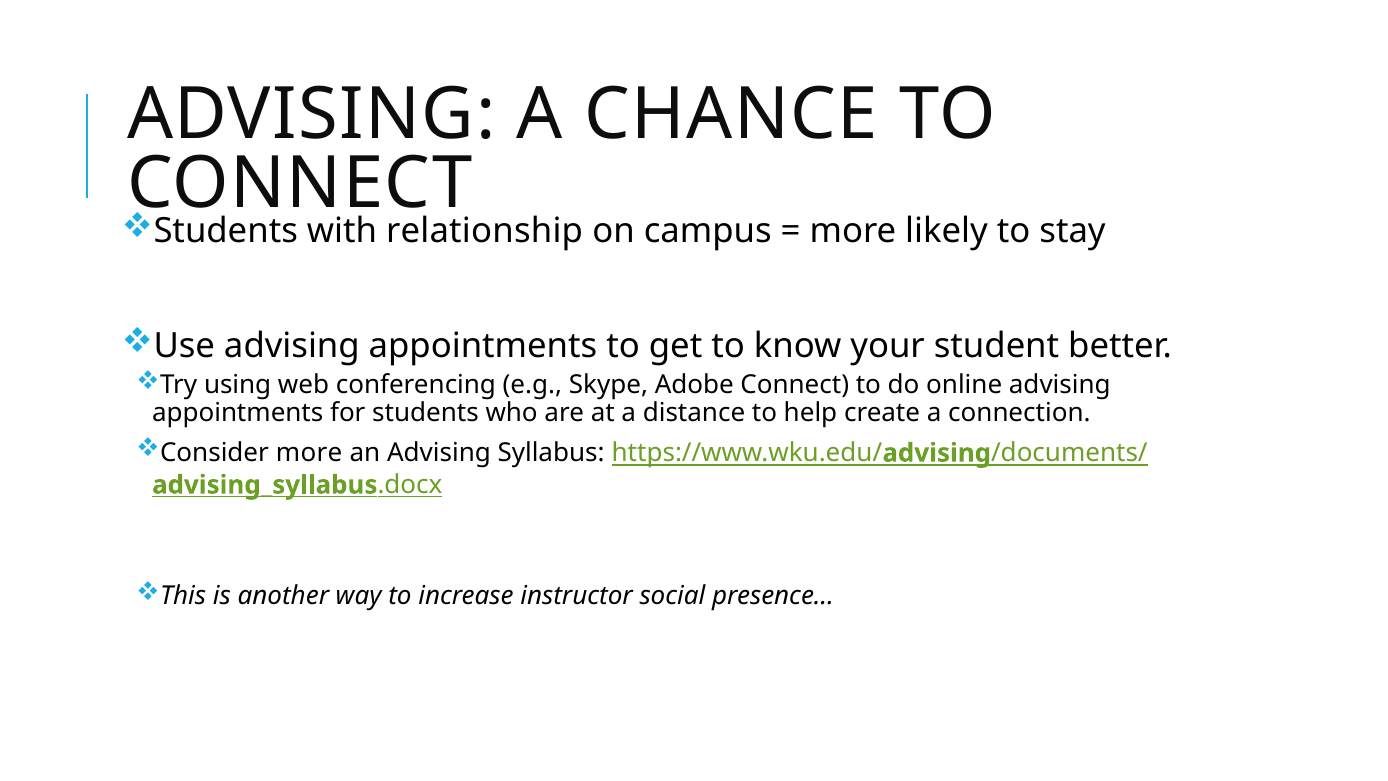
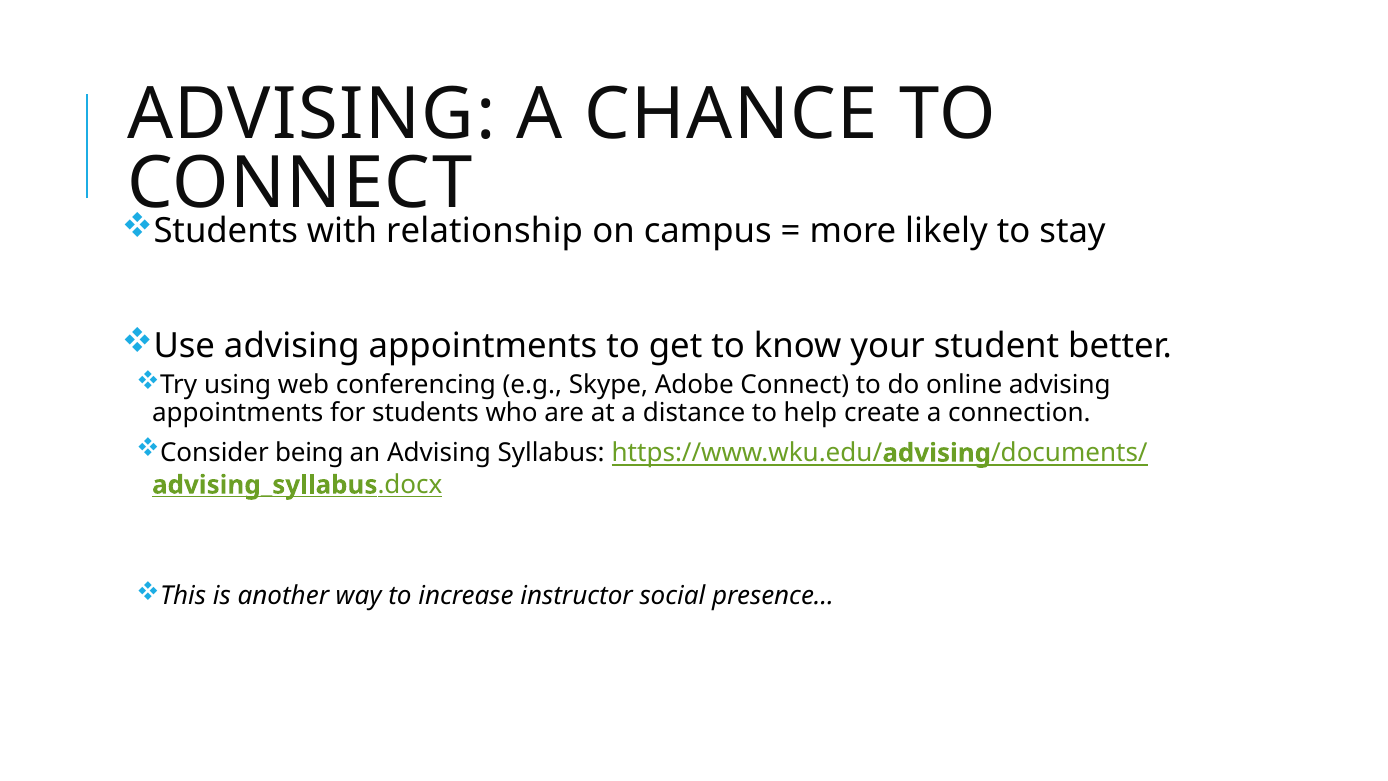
Consider more: more -> being (309, 453)
